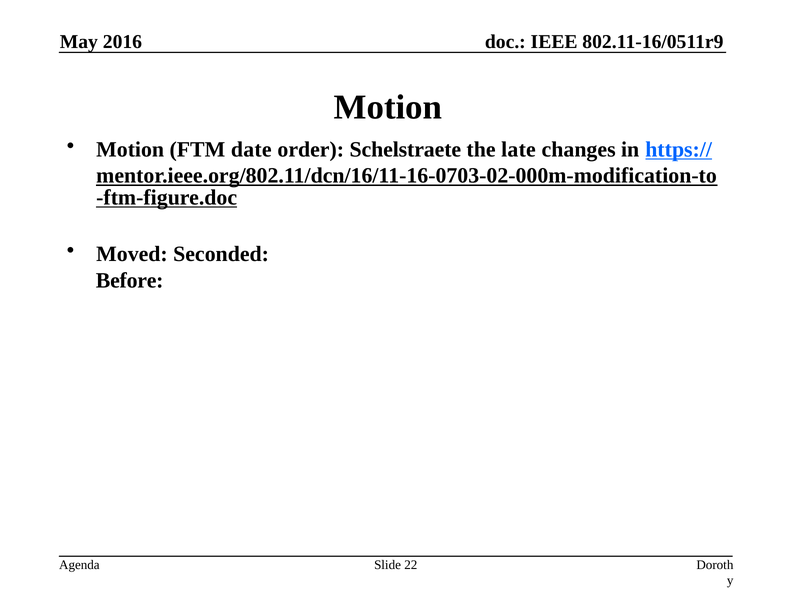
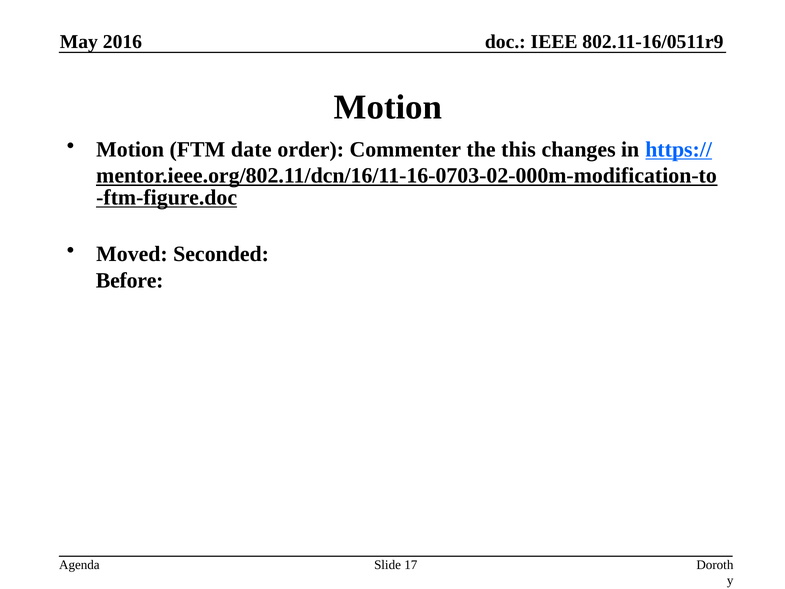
Schelstraete: Schelstraete -> Commenter (405, 149)
late: late -> this (519, 149)
22: 22 -> 17 (411, 565)
